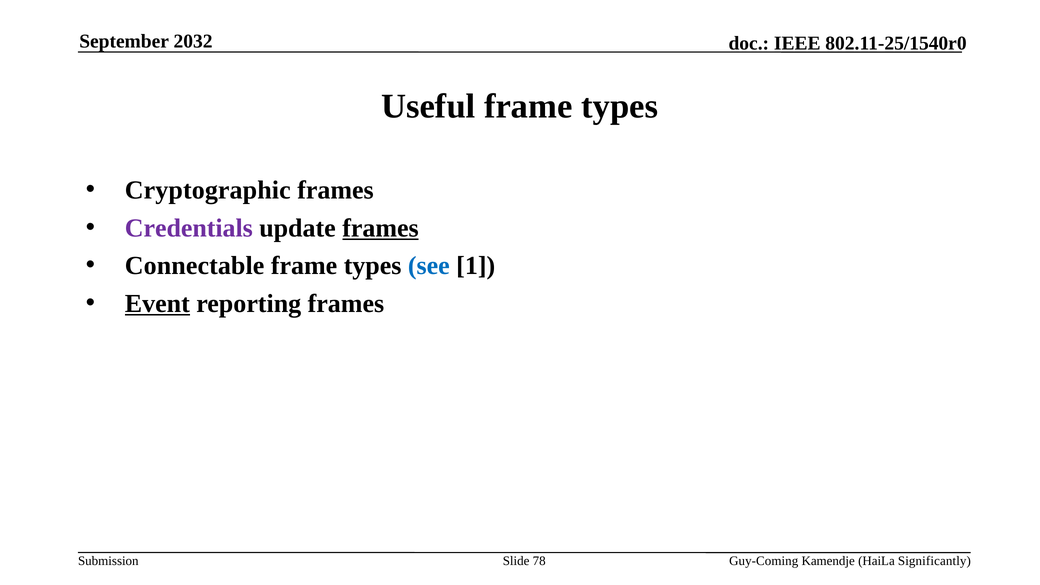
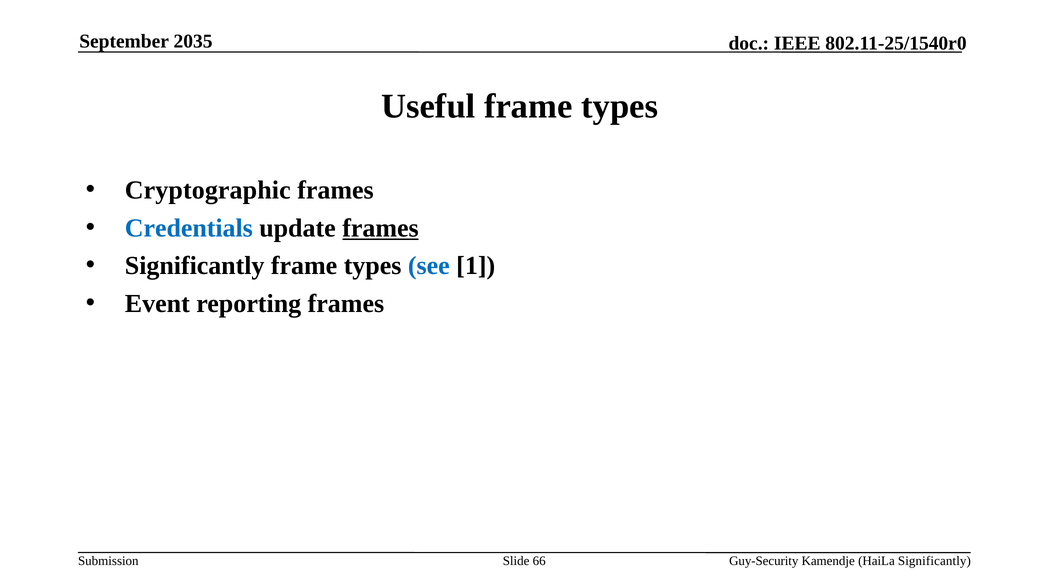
2032: 2032 -> 2035 (193, 41)
Credentials colour: purple -> blue (189, 228)
Connectable: Connectable -> Significantly (195, 266)
Event underline: present -> none (157, 303)
78: 78 -> 66 (539, 561)
Guy-Coming: Guy-Coming -> Guy-Security (764, 561)
